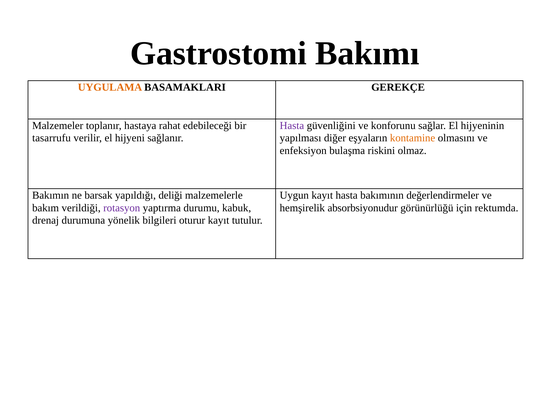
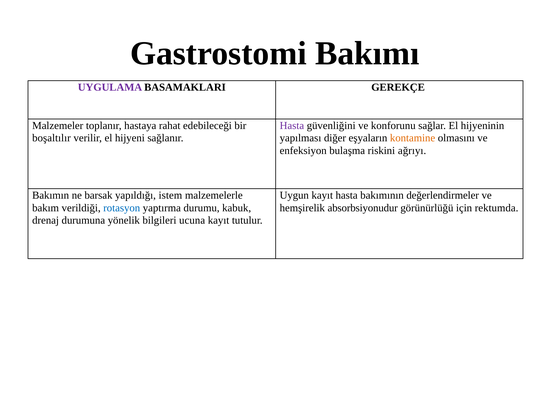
UYGULAMA colour: orange -> purple (110, 87)
tasarrufu: tasarrufu -> boşaltılır (52, 138)
olmaz: olmaz -> ağrıyı (412, 150)
deliği: deliği -> istem (170, 195)
rotasyon colour: purple -> blue (122, 208)
oturur: oturur -> ucuna (192, 220)
